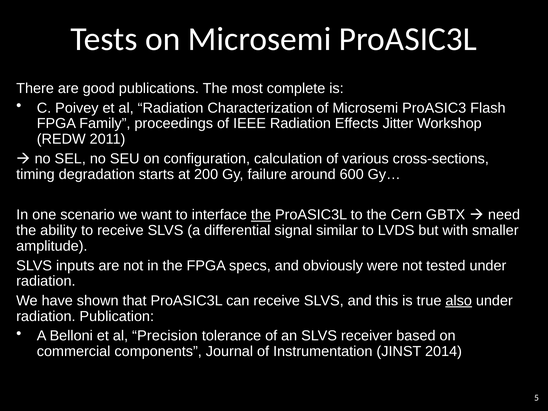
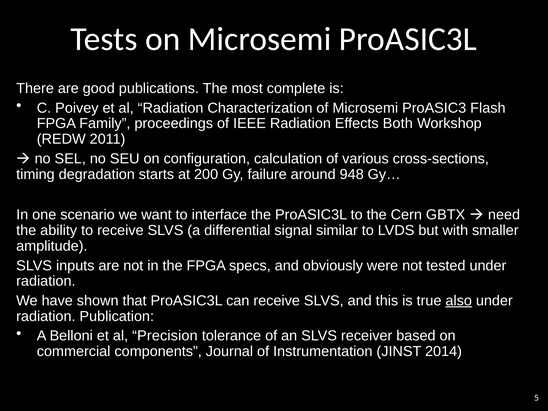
Jitter: Jitter -> Both (398, 124)
600: 600 -> 948 (352, 174)
the underline: present -> none (261, 215)
